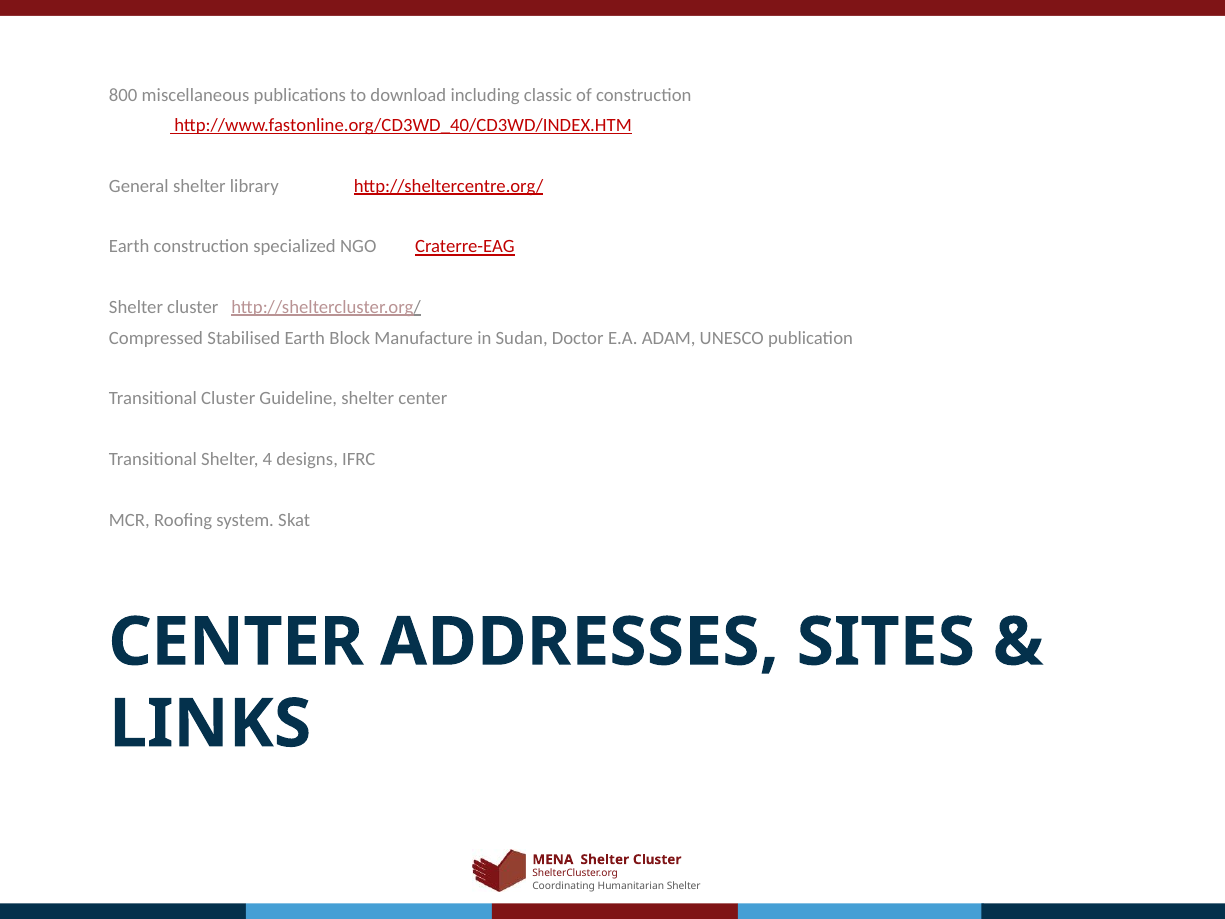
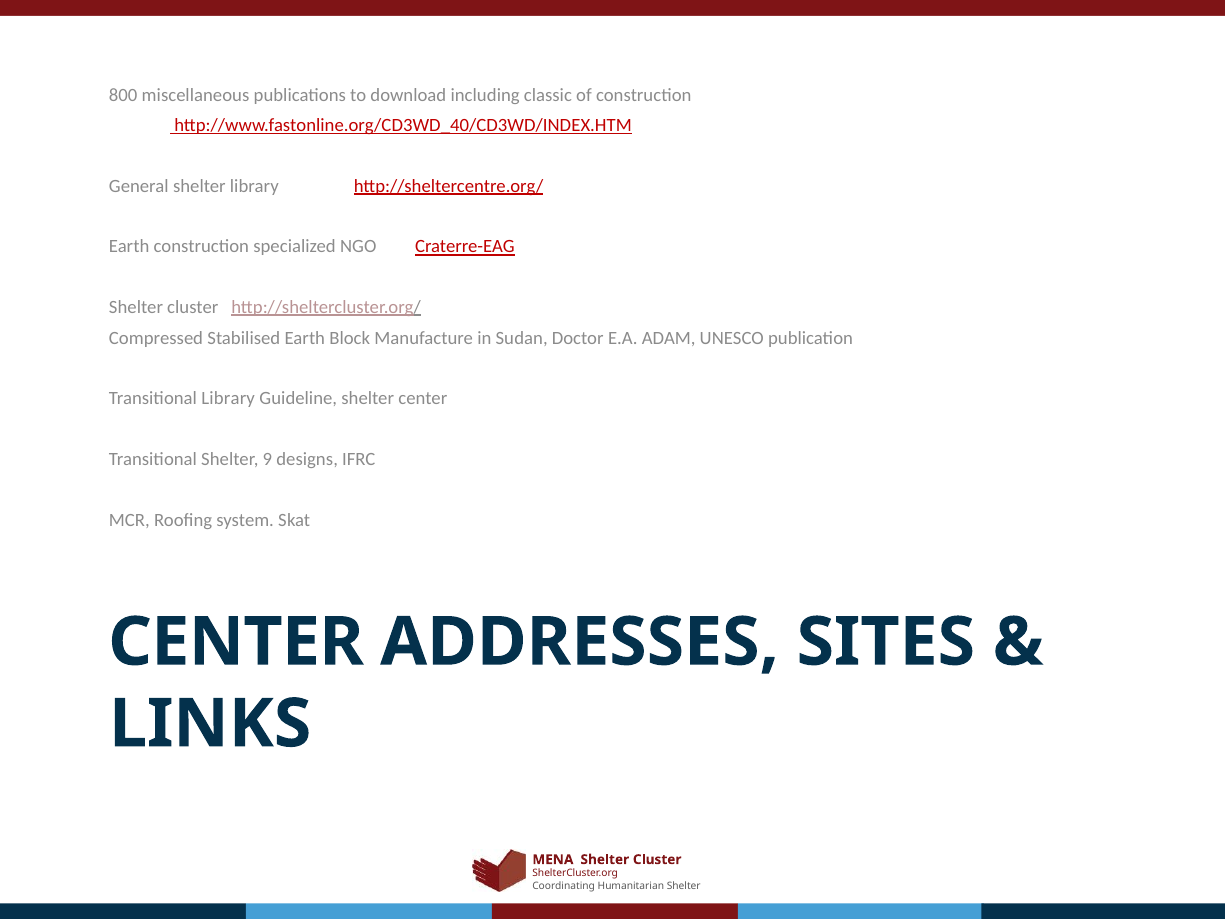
Transitional Cluster: Cluster -> Library (228, 399)
4: 4 -> 9 (267, 459)
